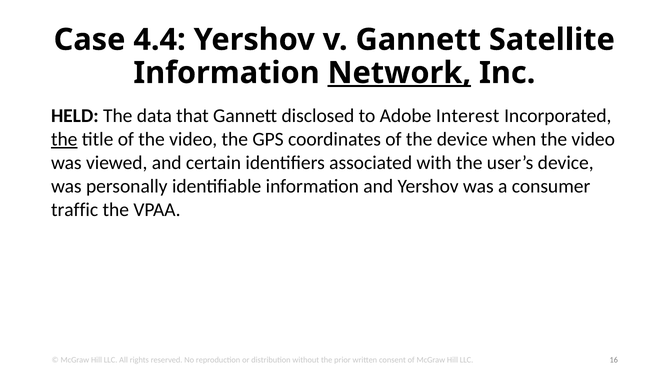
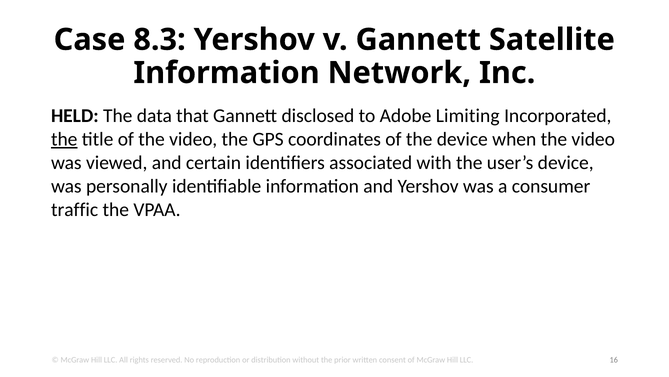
4.4: 4.4 -> 8.3 (160, 40)
Network underline: present -> none (399, 73)
Interest: Interest -> Limiting (468, 116)
